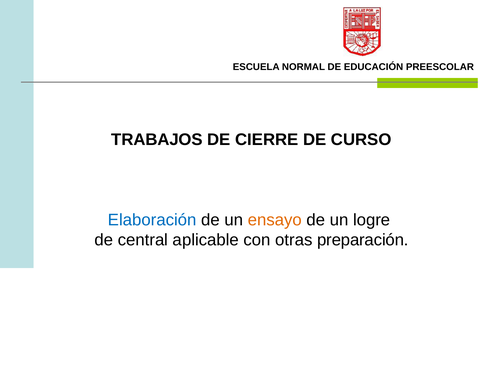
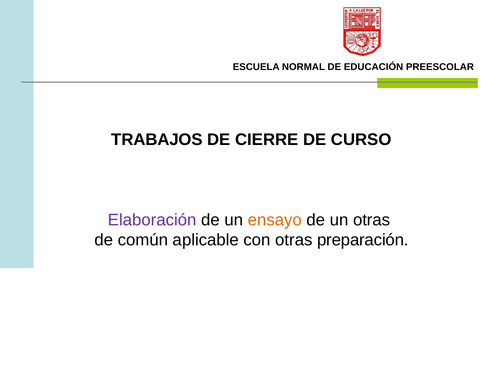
Elaboración colour: blue -> purple (152, 220)
un logre: logre -> otras (372, 220)
central: central -> común (143, 240)
